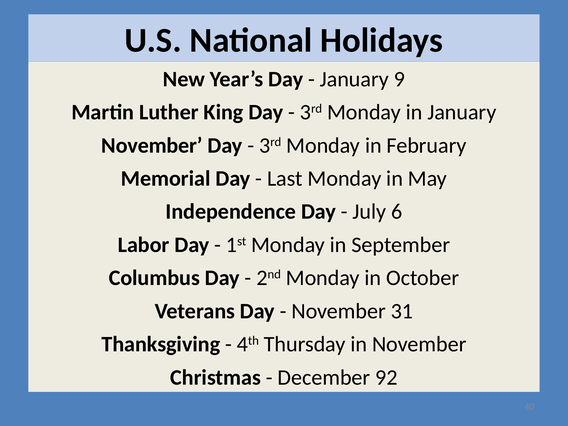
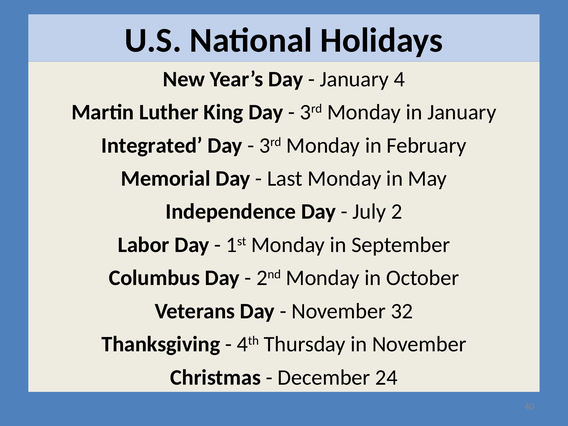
9: 9 -> 4 (399, 79)
November: November -> Integrated (152, 145)
6: 6 -> 2 (397, 212)
31: 31 -> 32 (402, 311)
92: 92 -> 24 (386, 377)
